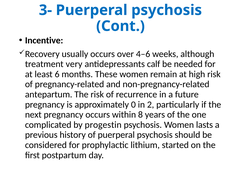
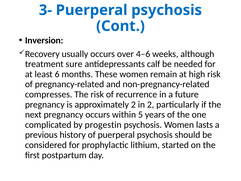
Incentive: Incentive -> Inversion (44, 40)
very: very -> sure (74, 64)
antepartum: antepartum -> compresses (49, 94)
approximately 0: 0 -> 2 (133, 104)
8: 8 -> 5 (140, 114)
